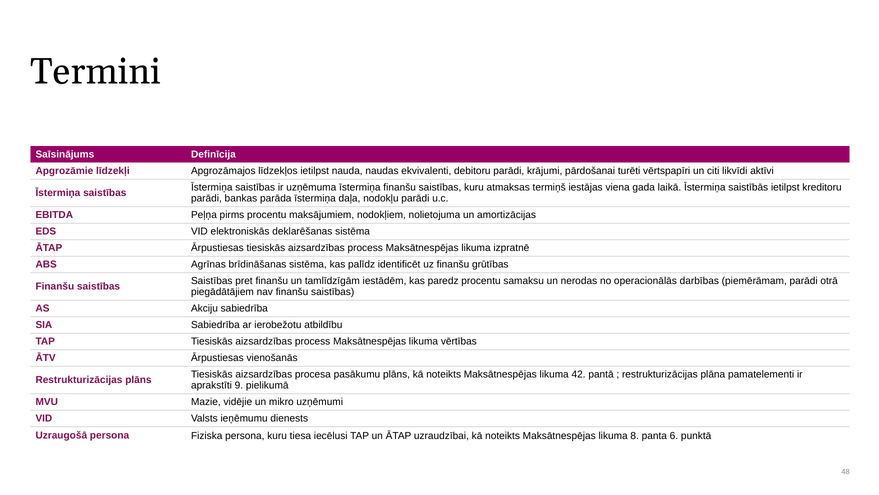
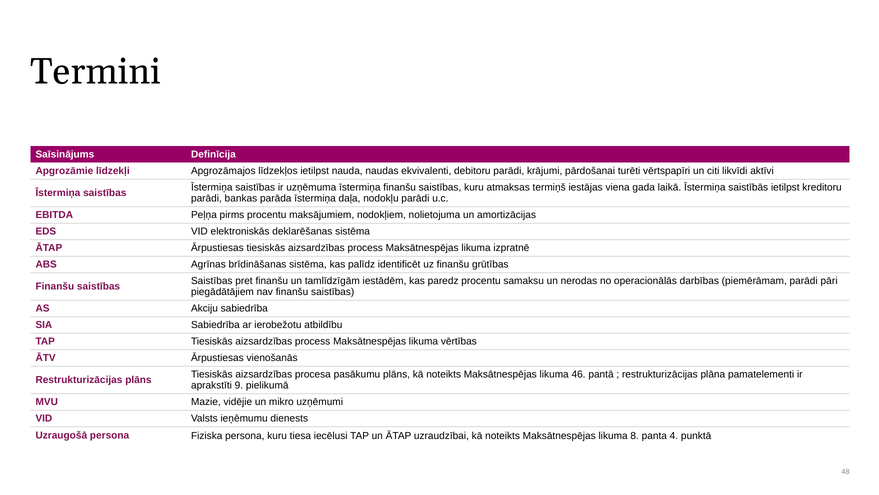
otrā: otrā -> pāri (829, 281)
42: 42 -> 46 (579, 374)
6: 6 -> 4 (674, 435)
